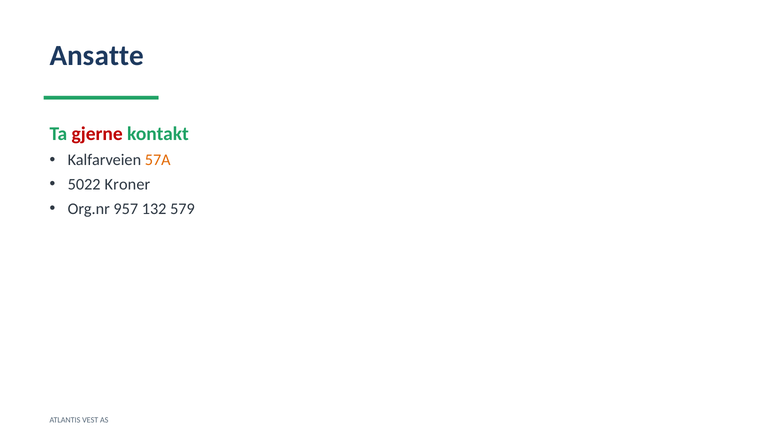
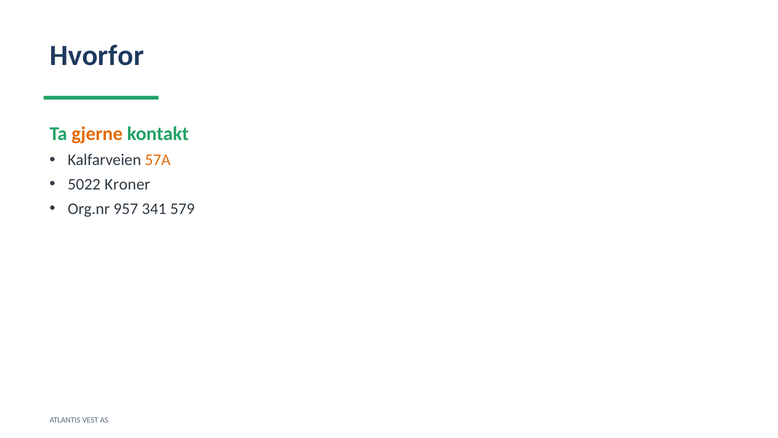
Ansatte: Ansatte -> Hvorfor (97, 56)
gjerne colour: red -> orange (97, 134)
132: 132 -> 341 (154, 209)
